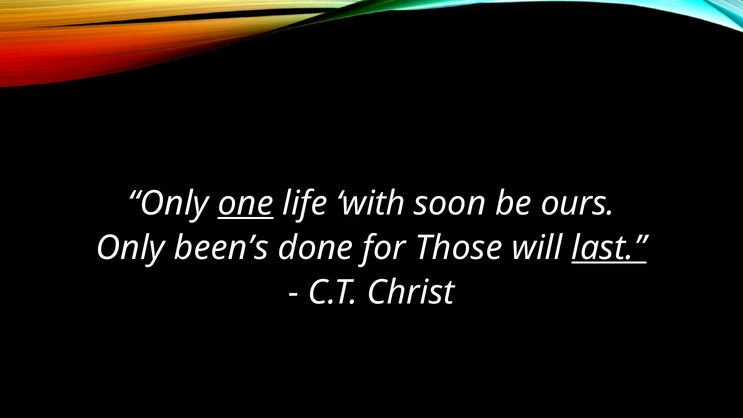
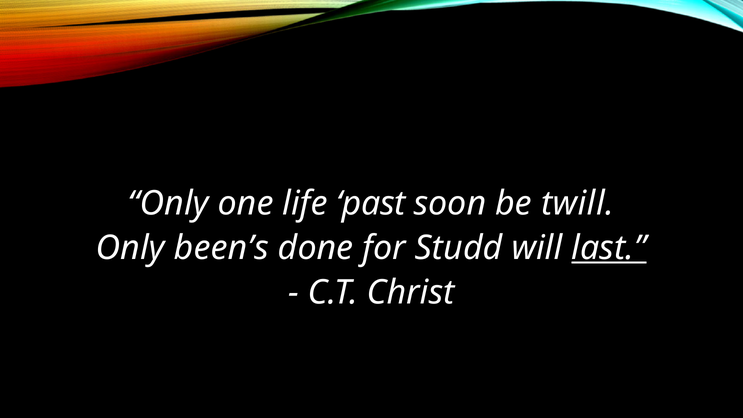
one underline: present -> none (246, 203)
with: with -> past (371, 203)
ours: ours -> twill (578, 203)
Those: Those -> Studd (459, 248)
